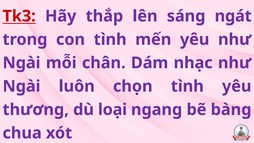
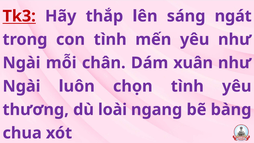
nhạc: nhạc -> xuân (193, 63)
loại: loại -> loài (113, 110)
